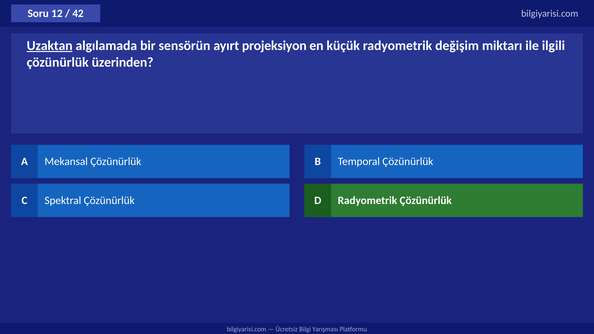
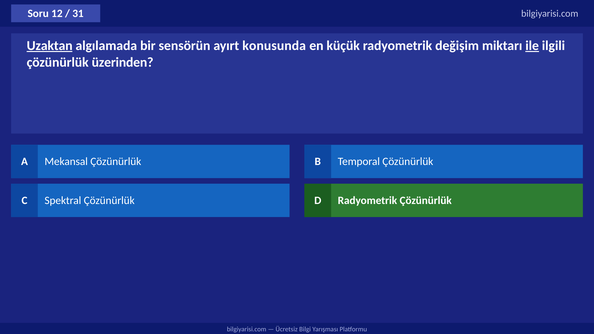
42: 42 -> 31 (78, 14)
projeksiyon: projeksiyon -> konusunda (274, 46)
ile underline: none -> present (532, 46)
